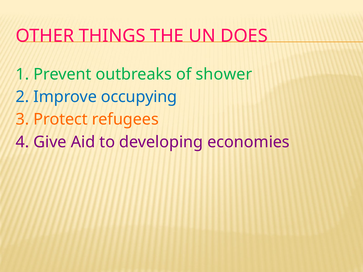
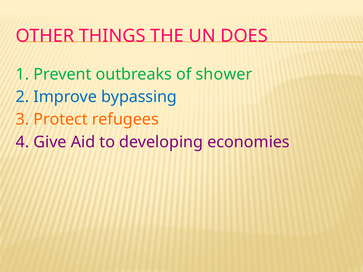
occupying: occupying -> bypassing (139, 97)
